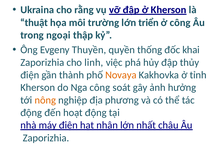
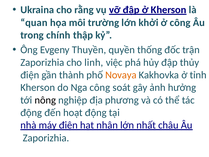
thuật: thuật -> quan (34, 23)
triển: triển -> khởi (149, 23)
ngoại: ngoại -> chính (58, 35)
khai: khai -> trận (191, 50)
nông colour: orange -> black (45, 100)
